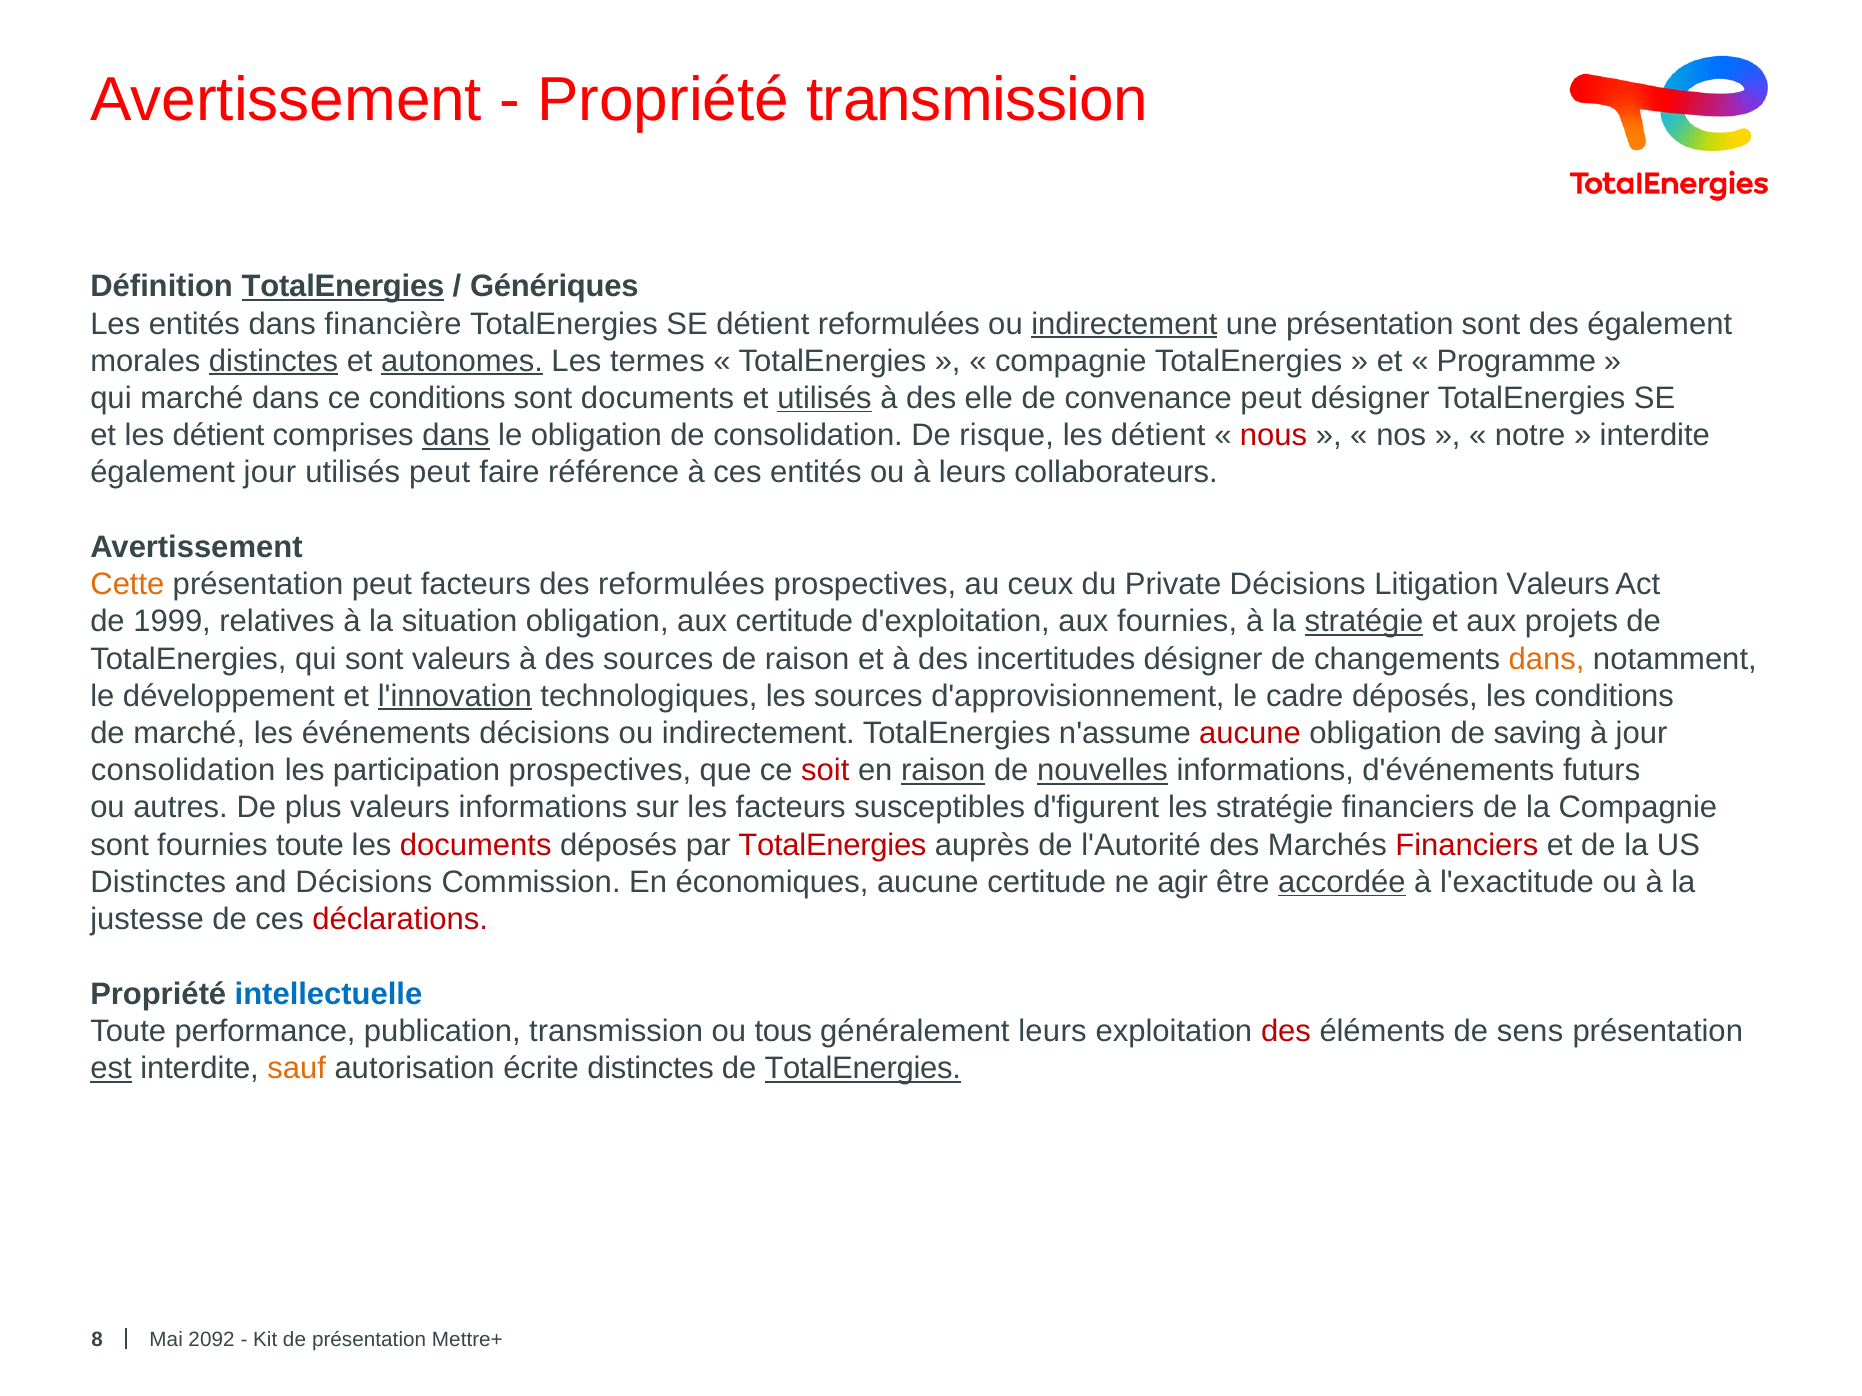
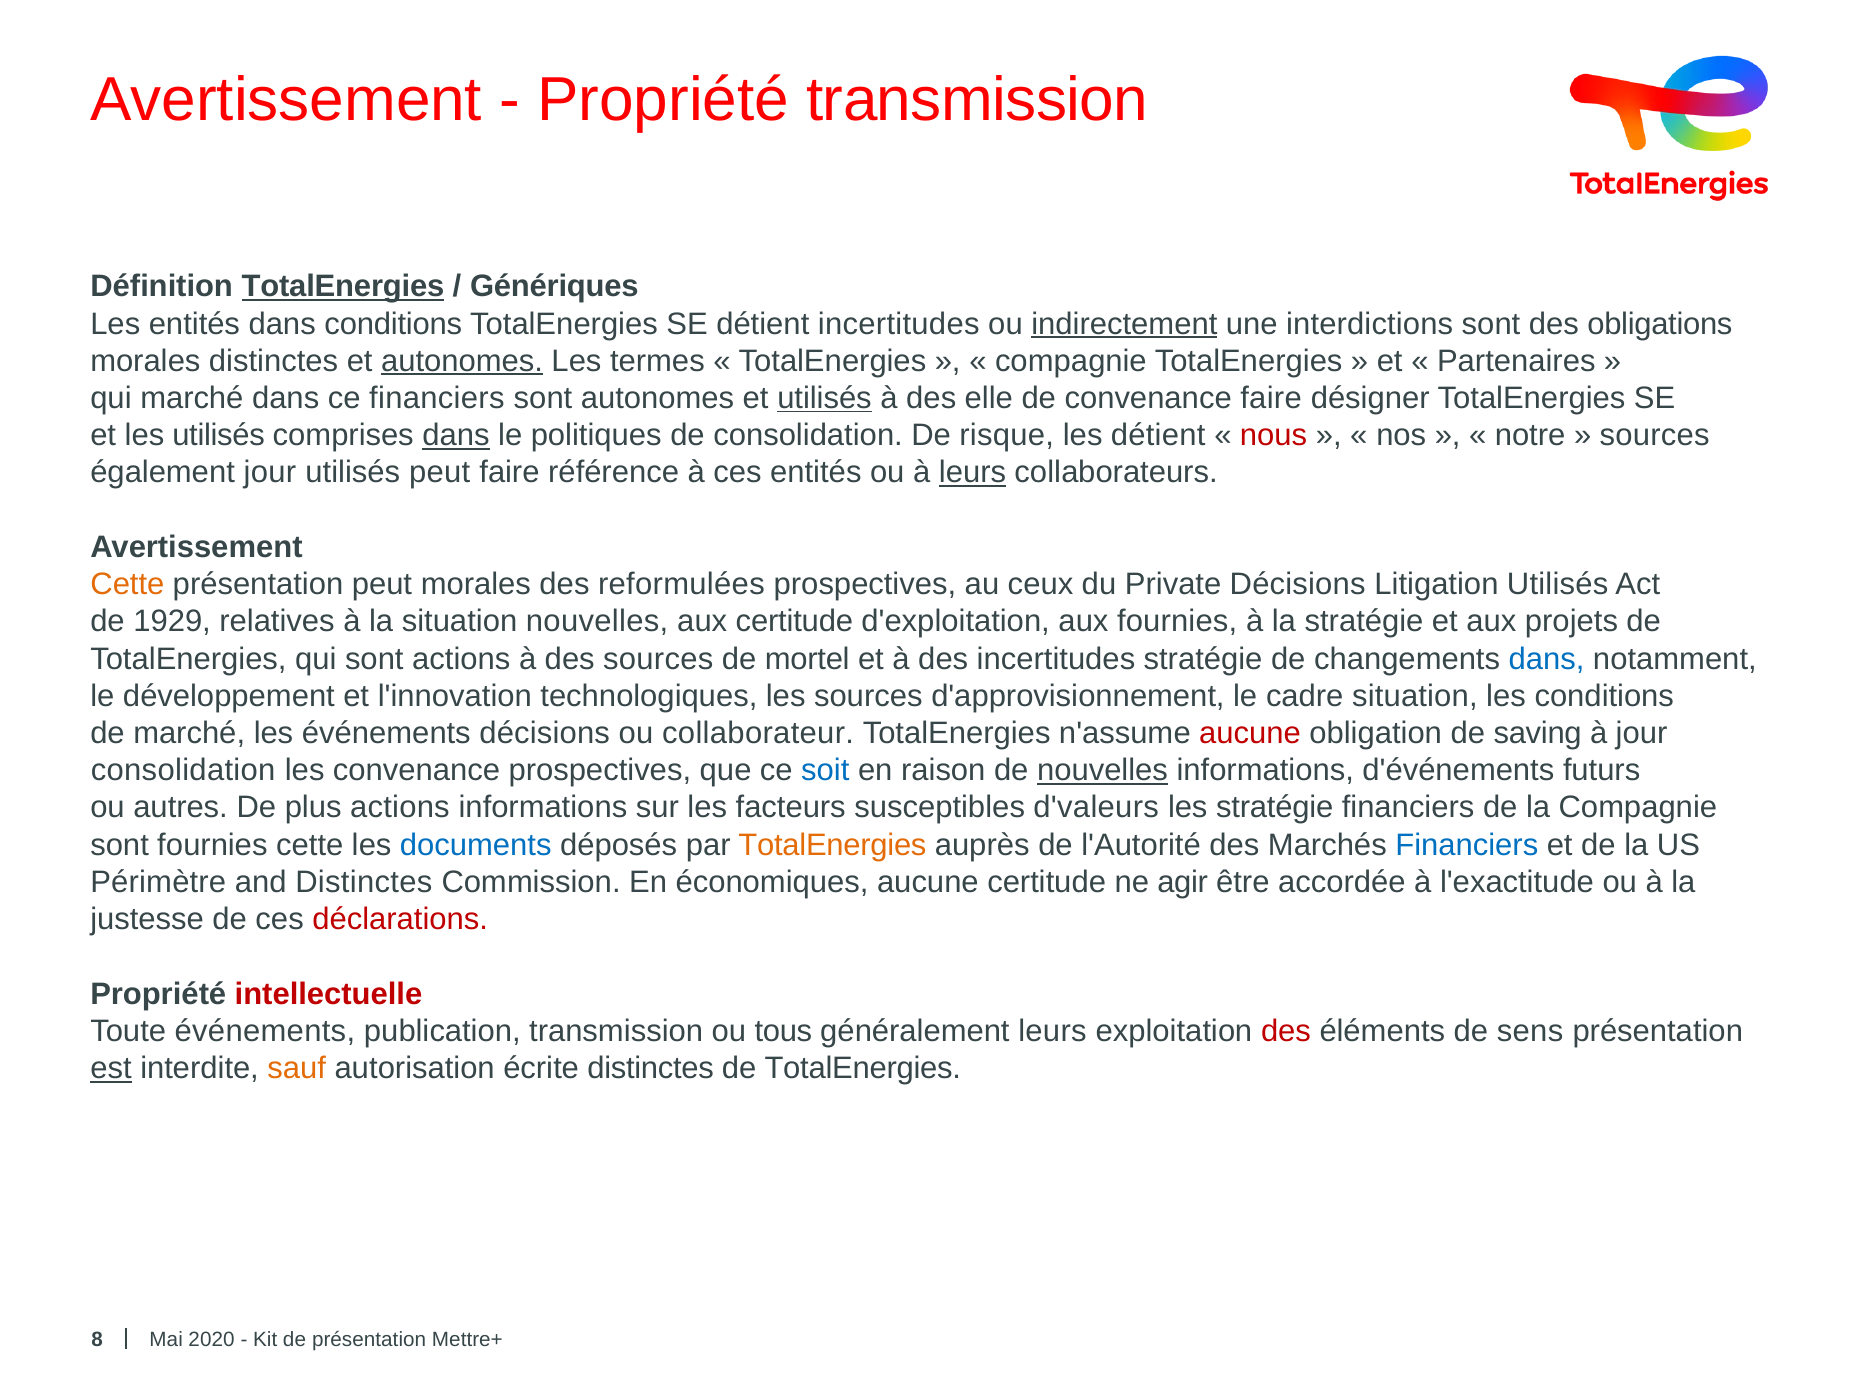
dans financière: financière -> conditions (393, 324)
détient reformulées: reformulées -> incertitudes (899, 324)
une présentation: présentation -> interdictions (1370, 324)
des également: également -> obligations (1660, 324)
distinctes underline: present -> none (274, 361)
Programme: Programme -> Partenaires (1516, 361)
ce conditions: conditions -> financiers (437, 398)
sont documents: documents -> autonomes (658, 398)
convenance peut: peut -> faire (1271, 398)
et les détient: détient -> utilisés (219, 436)
le obligation: obligation -> politiques (596, 436)
interdite: interdite -> sources (1655, 436)
leurs underline: none -> present (972, 473)
peut facteurs: facteurs -> morales (476, 585)
Litigation Valeurs: Valeurs -> Utilisés (1558, 585)
1999: 1999 -> 1929 (172, 622)
situation obligation: obligation -> nouvelles (597, 622)
stratégie underline: present -> none (1364, 622)
sont valeurs: valeurs -> actions (461, 659)
de raison: raison -> mortel (807, 659)
incertitudes désigner: désigner -> stratégie (1203, 659)
dans colour: orange -> blue (1547, 659)
l'innovation underline: present -> none (455, 696)
cadre déposés: déposés -> situation (1415, 696)
indirectement: indirectement -> collaborateur (758, 734)
les participation: participation -> convenance (417, 771)
soit colour: red -> blue (825, 771)
raison underline: present -> none (943, 771)
plus valeurs: valeurs -> actions (400, 808)
d'figurent: d'figurent -> d'valeurs (1096, 808)
fournies toute: toute -> cette (310, 845)
documents colour: red -> blue (476, 845)
TotalEnergies colour: red -> orange (832, 845)
Financiers colour: red -> blue (1467, 845)
Distinctes: Distinctes -> Périmètre (158, 882)
and Décisions: Décisions -> Distinctes (364, 882)
accordée underline: present -> none (1342, 882)
intellectuelle colour: blue -> red (329, 994)
Toute performance: performance -> événements (265, 1031)
TotalEnergies underline: present -> none (863, 1069)
2092: 2092 -> 2020 (212, 1340)
